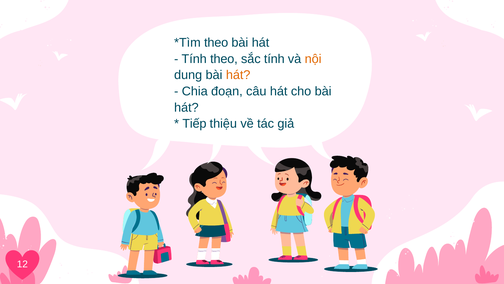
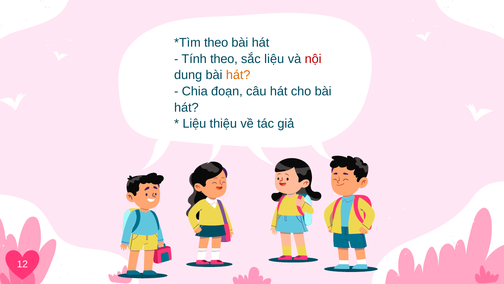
sắc tính: tính -> liệu (274, 59)
nội colour: orange -> red (313, 59)
Tiếp: Tiếp -> Liệu (194, 124)
